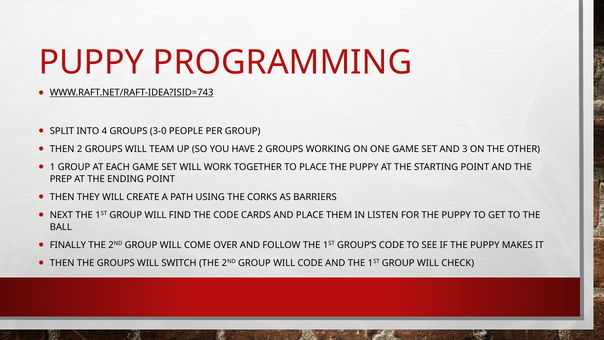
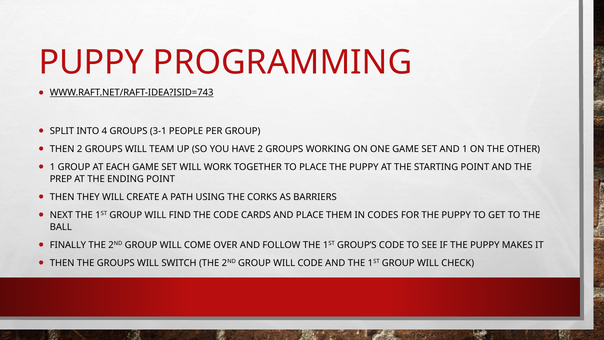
3-0: 3-0 -> 3-1 (158, 131)
AND 3: 3 -> 1 (465, 149)
LISTEN: LISTEN -> CODES (383, 215)
